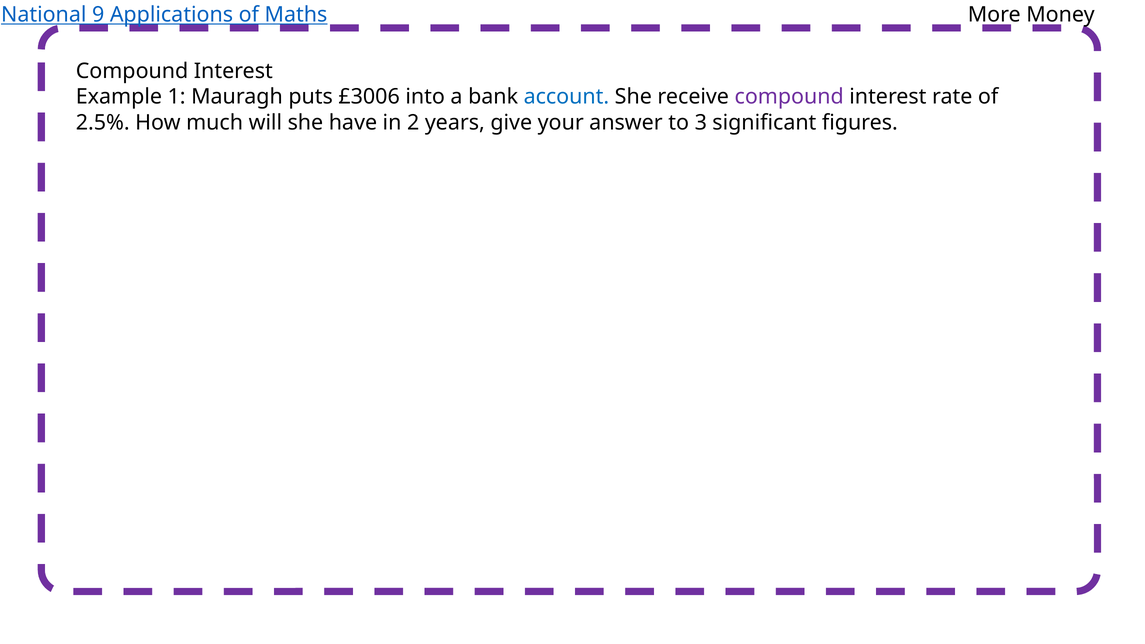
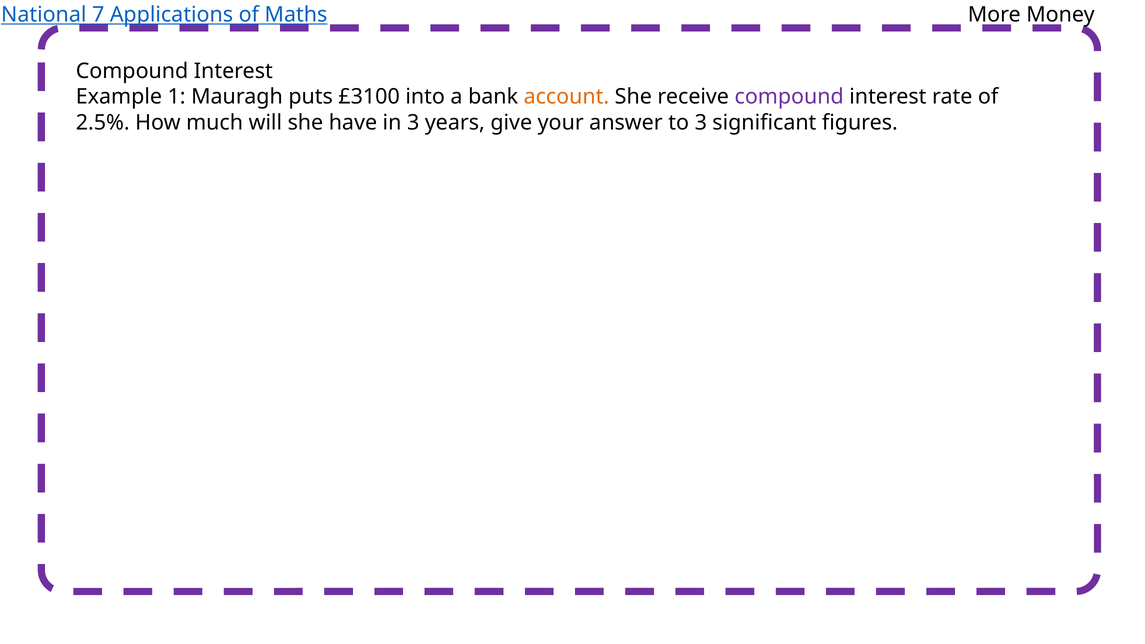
9: 9 -> 7 (98, 14)
£3006: £3006 -> £3100 (369, 97)
account colour: blue -> orange (566, 97)
in 2: 2 -> 3 (413, 123)
